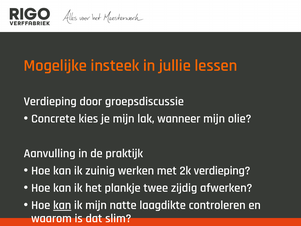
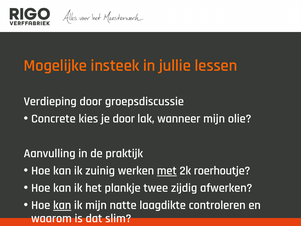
je mijn: mijn -> door (124, 119)
met underline: none -> present (167, 170)
2k verdieping: verdieping -> roerhoutje (222, 170)
